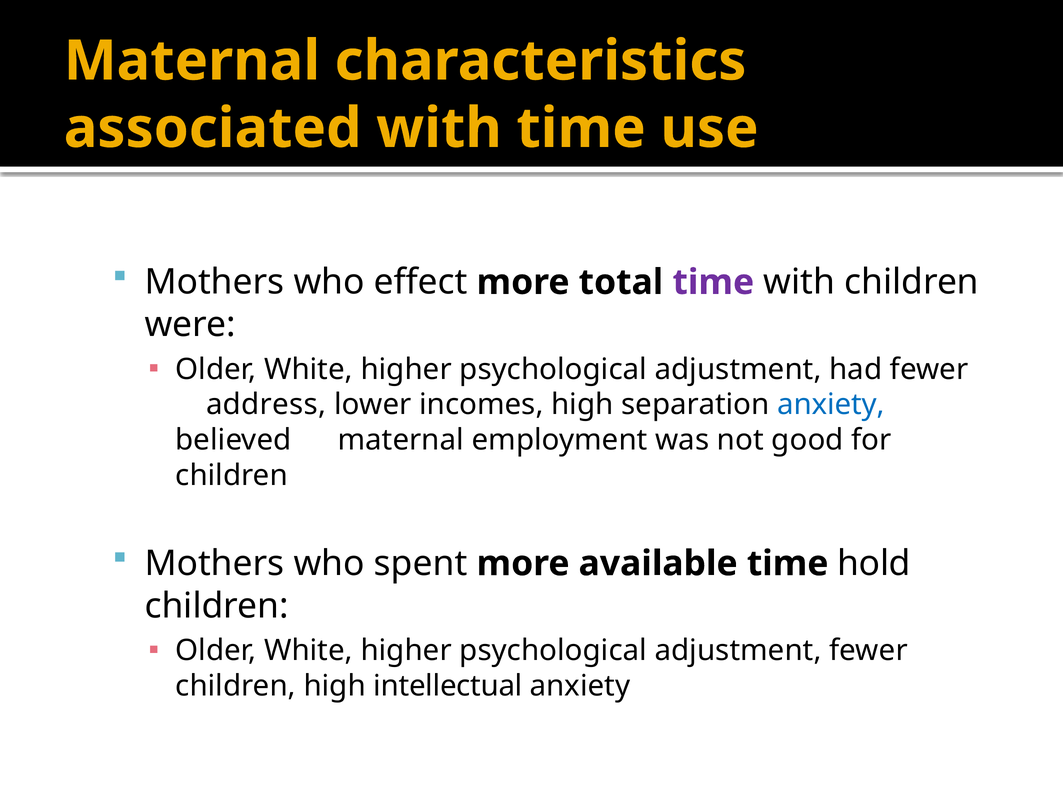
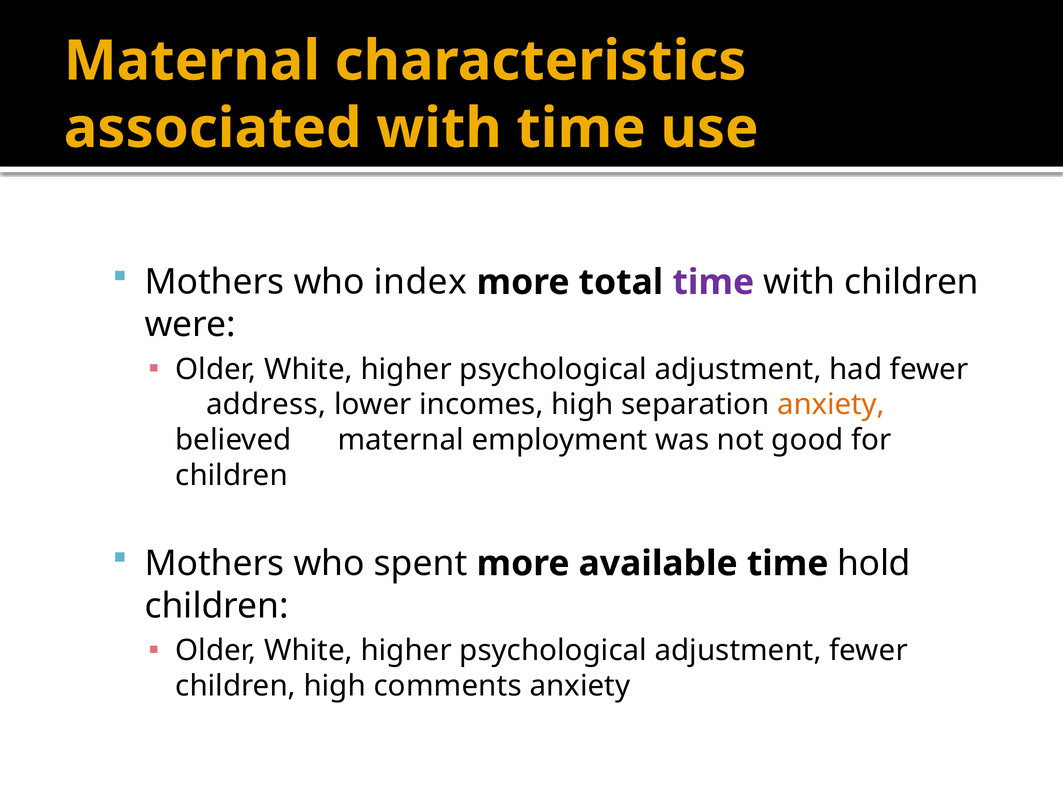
effect: effect -> index (420, 282)
anxiety colour: blue -> orange (831, 405)
intellectual: intellectual -> comments (448, 686)
